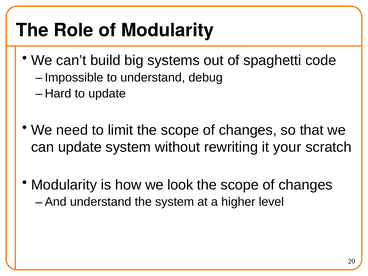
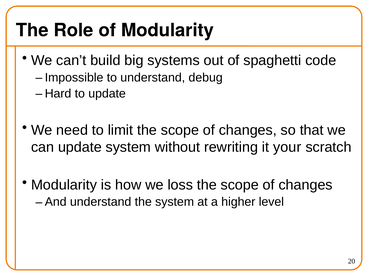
look: look -> loss (180, 185)
